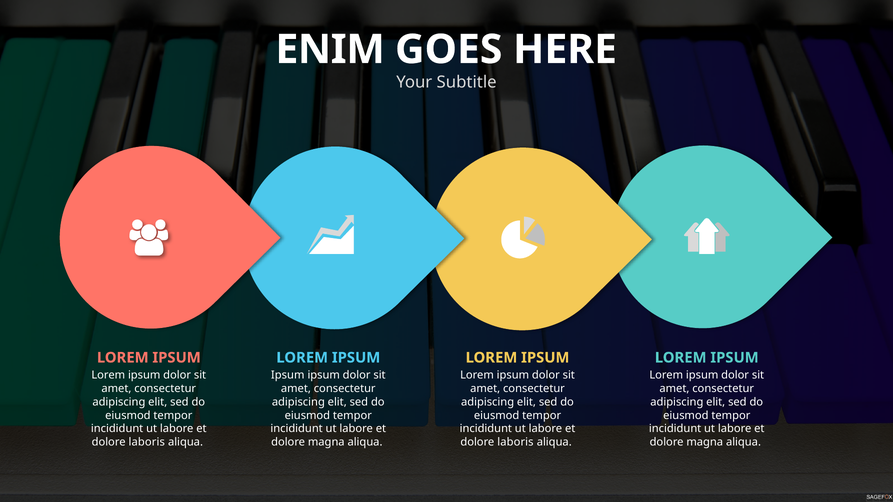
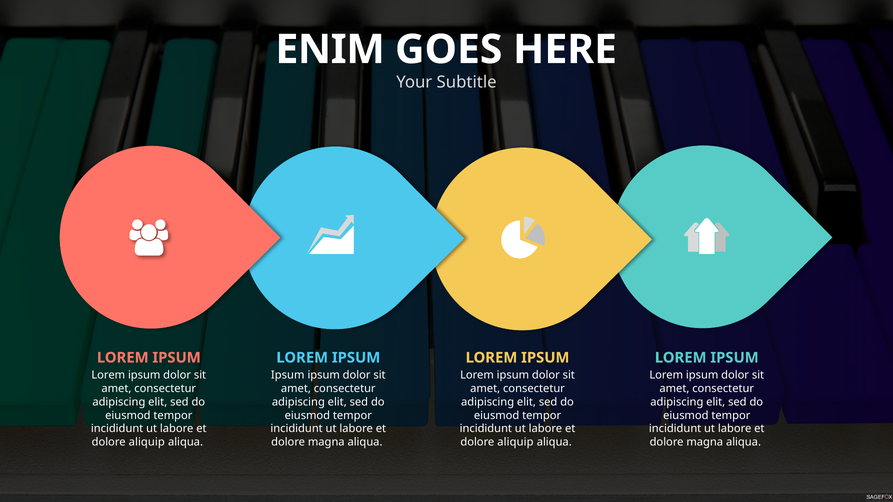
laboris: laboris -> aliquip (147, 442)
laboris: laboris -> aliquip (515, 442)
